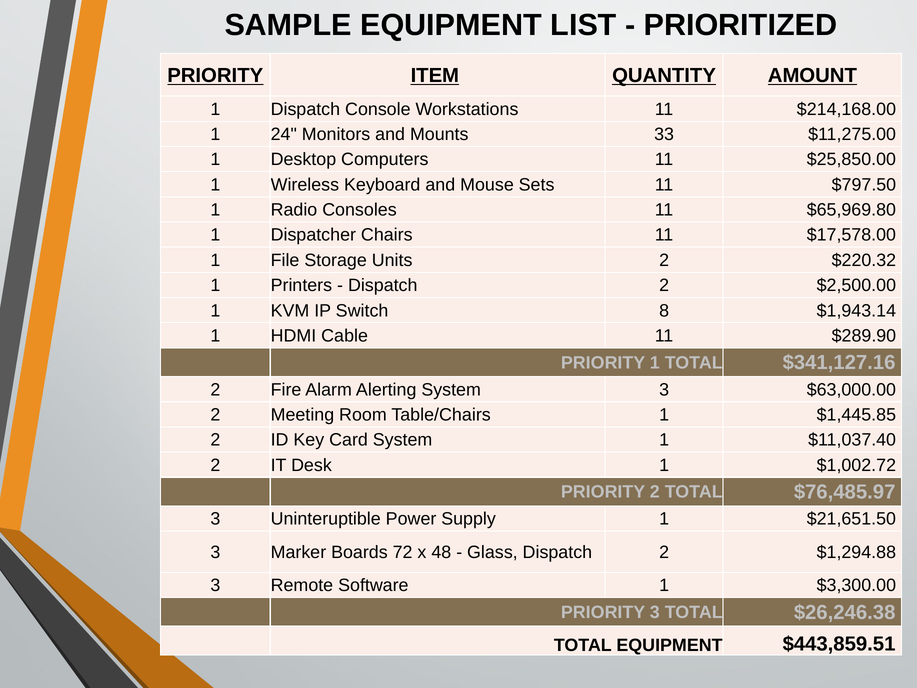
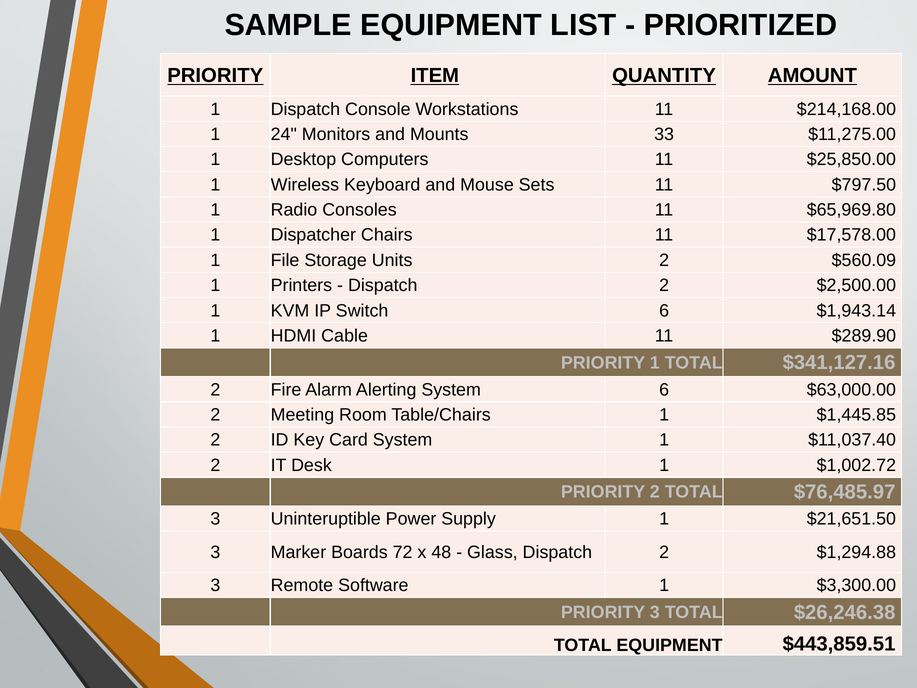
$220.32: $220.32 -> $560.09 (864, 260)
Switch 8: 8 -> 6 (664, 311)
System 3: 3 -> 6 (664, 390)
